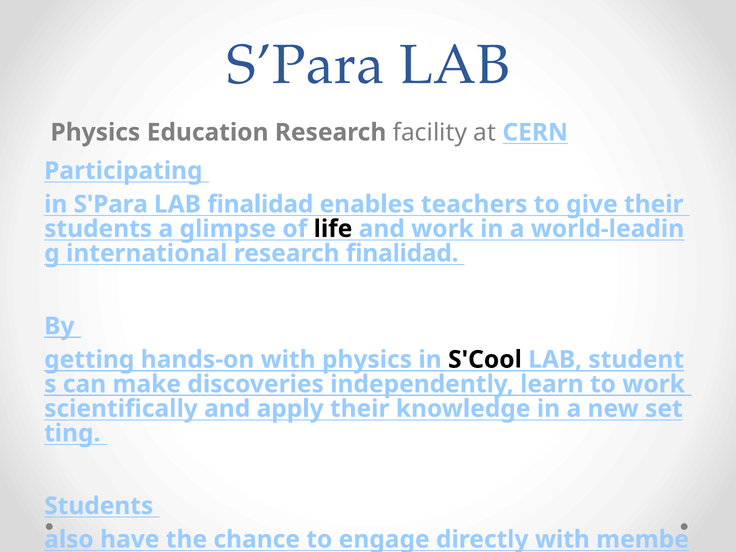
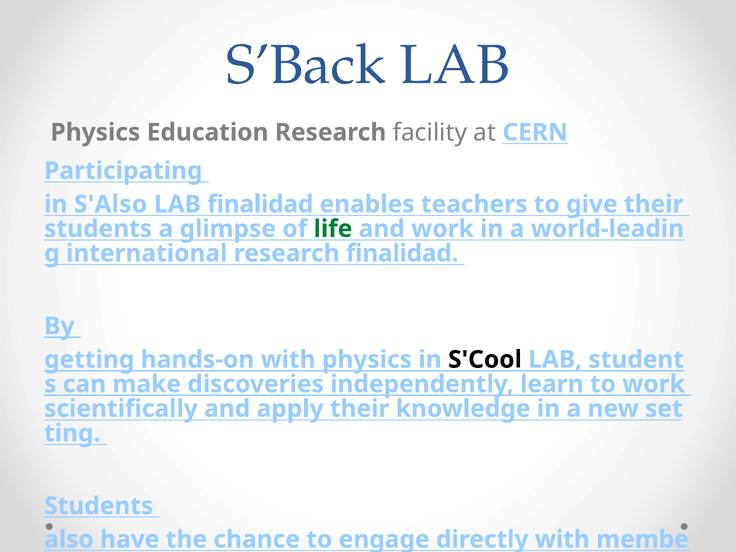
S’Para: S’Para -> S’Back (306, 65)
S'Para: S'Para -> S'Also (111, 204)
life colour: black -> green (333, 229)
